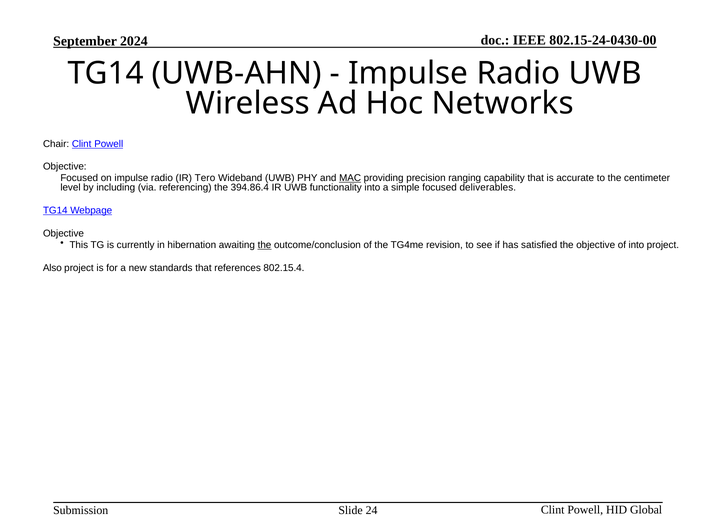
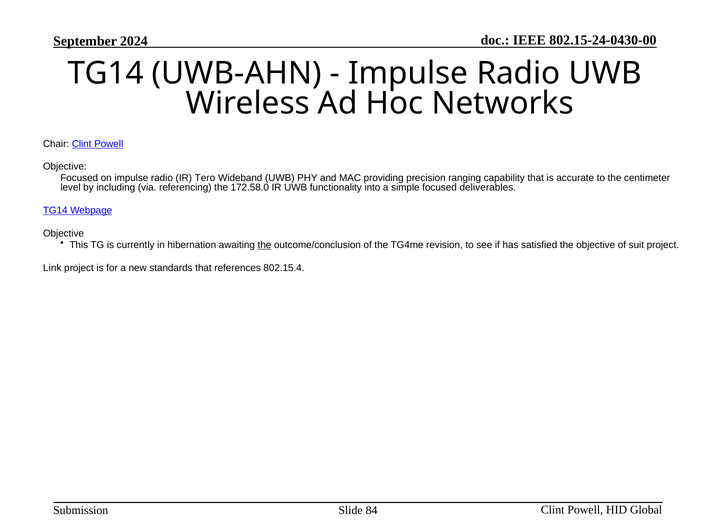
MAC underline: present -> none (350, 178)
394.86.4: 394.86.4 -> 172.58.0 (250, 188)
of into: into -> suit (636, 245)
Also: Also -> Link (52, 268)
24: 24 -> 84 (372, 511)
